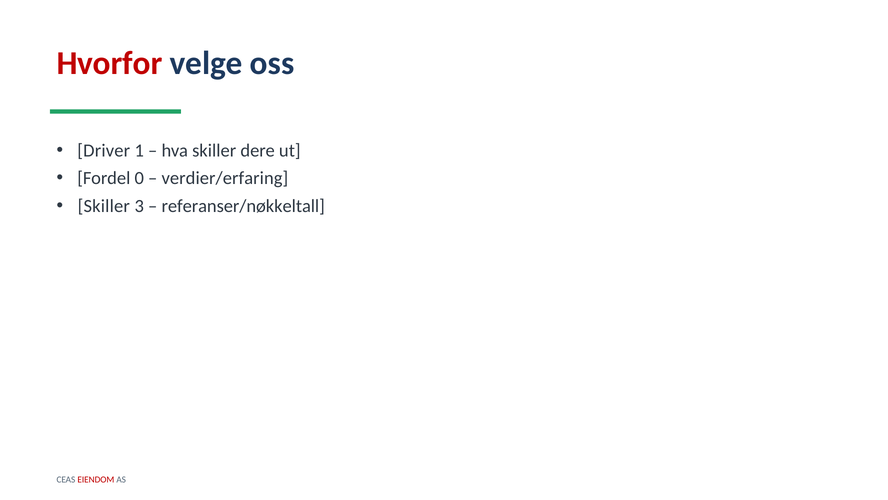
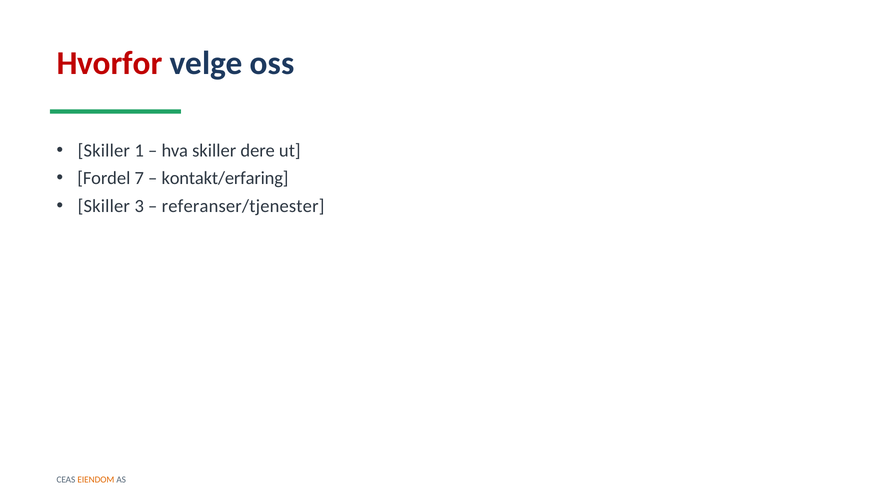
Driver: Driver -> Skiller (104, 150)
0: 0 -> 7 (139, 178)
verdier/erfaring: verdier/erfaring -> kontakt/erfaring (225, 178)
referanser/nøkkeltall: referanser/nøkkeltall -> referanser/tjenester (243, 206)
EIENDOM colour: red -> orange (96, 479)
